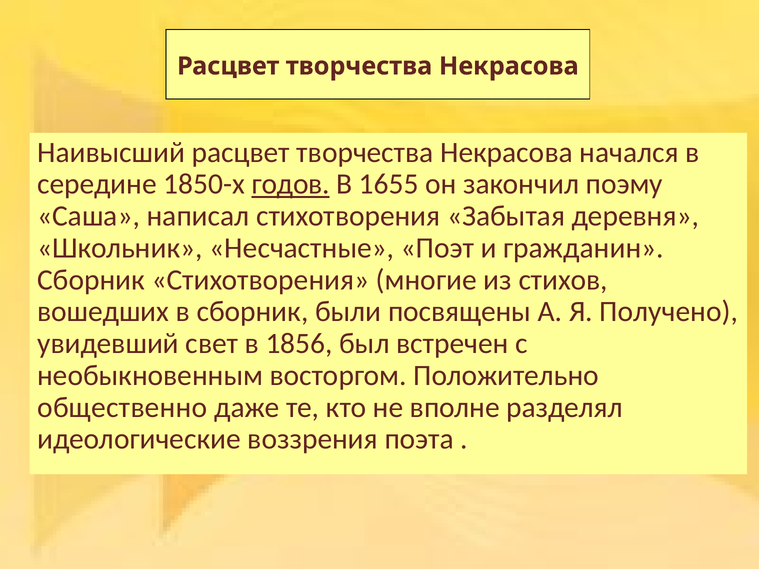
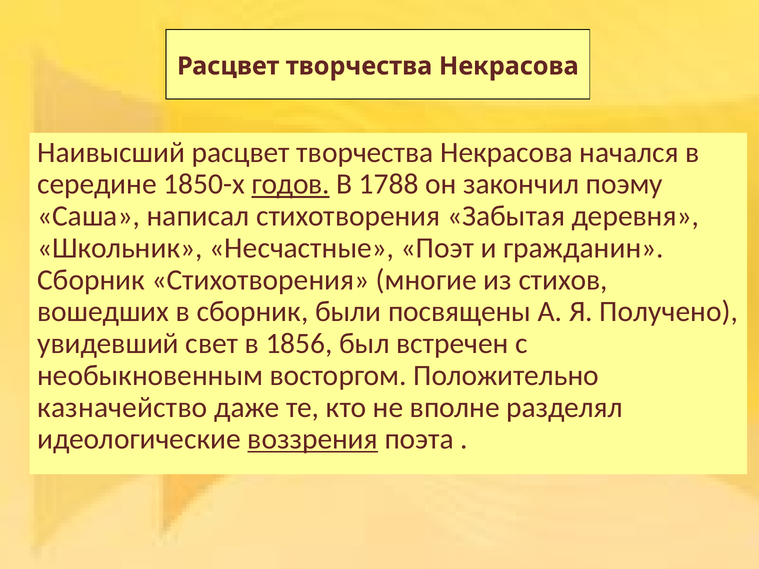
1655: 1655 -> 1788 (389, 184)
общественно: общественно -> казначейство (122, 407)
воззрения underline: none -> present (313, 439)
